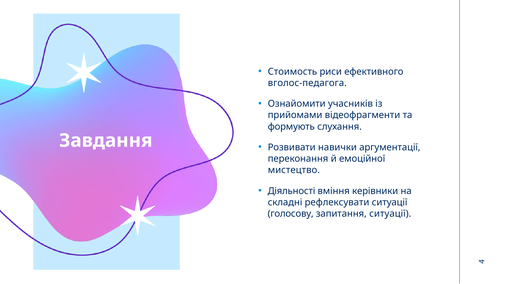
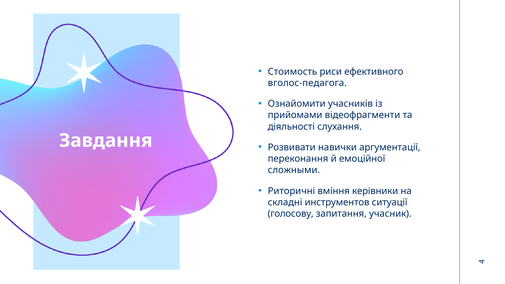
формують: формують -> діяльності (291, 127)
мистецтво: мистецтво -> сложными (294, 170)
Діяльності: Діяльності -> Риторичні (291, 191)
рефлексувати: рефлексувати -> инструментов (337, 202)
запитання ситуації: ситуації -> учасник (390, 214)
